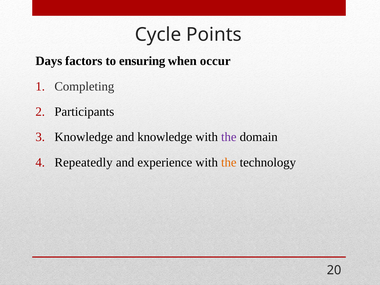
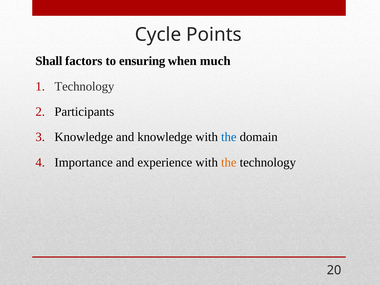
Days: Days -> Shall (49, 61)
occur: occur -> much (215, 61)
Completing: Completing -> Technology (84, 86)
the colour: purple -> blue (229, 137)
Repeatedly: Repeatedly -> Importance (84, 162)
